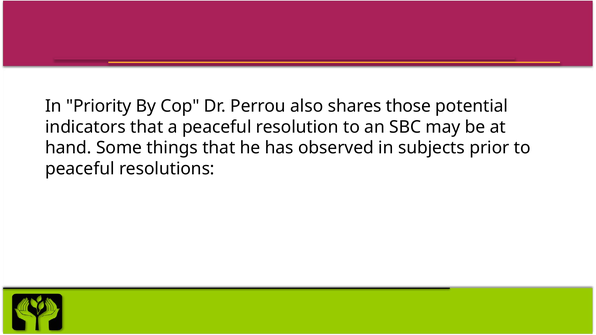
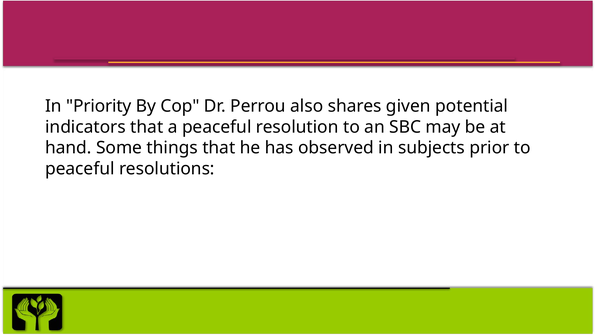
those: those -> given (408, 106)
